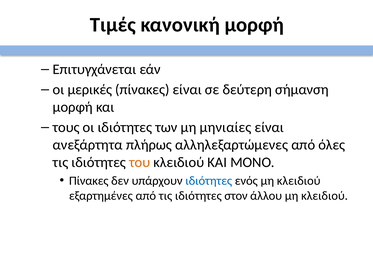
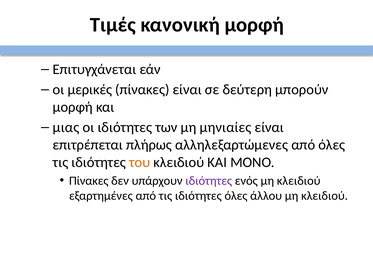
σήμανση: σήμανση -> μπορούν (302, 90)
τους: τους -> μιας (66, 127)
ανεξάρτητα: ανεξάρτητα -> επιτρέπεται (88, 145)
ιδιότητες colour: blue -> purple (209, 181)
ιδιότητες στον: στον -> όλες (236, 196)
